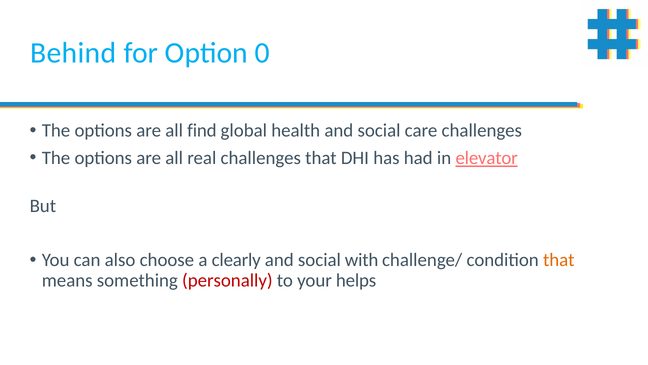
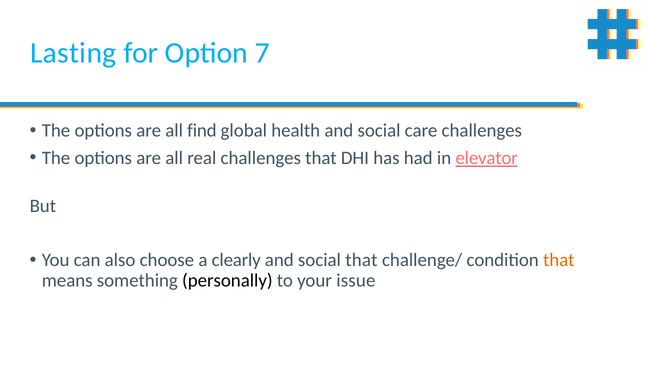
Behind: Behind -> Lasting (73, 53)
0: 0 -> 7 (262, 53)
social with: with -> that (361, 260)
personally colour: red -> black (227, 280)
helps: helps -> issue (356, 280)
